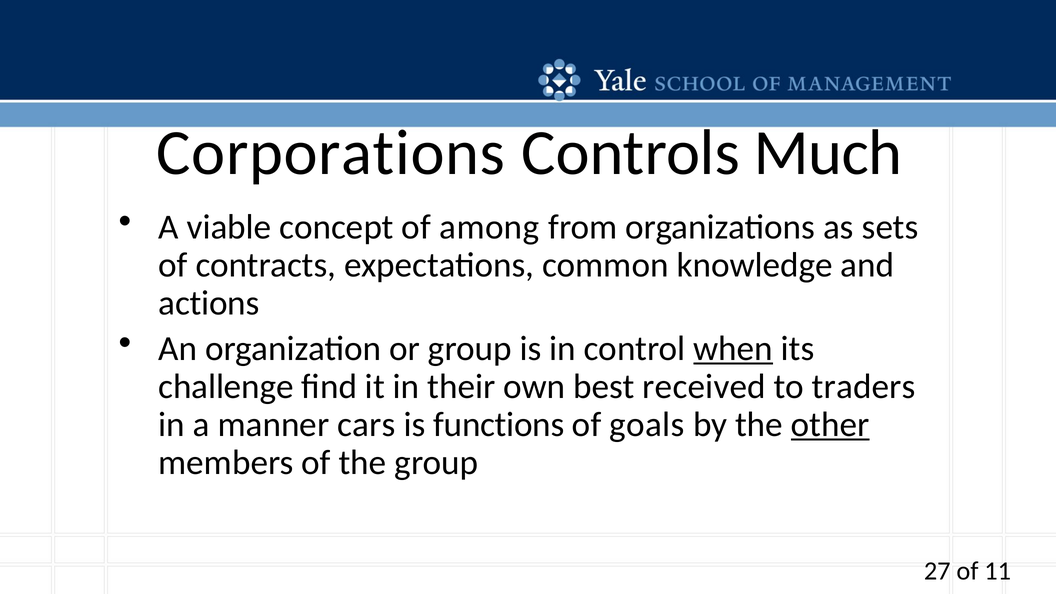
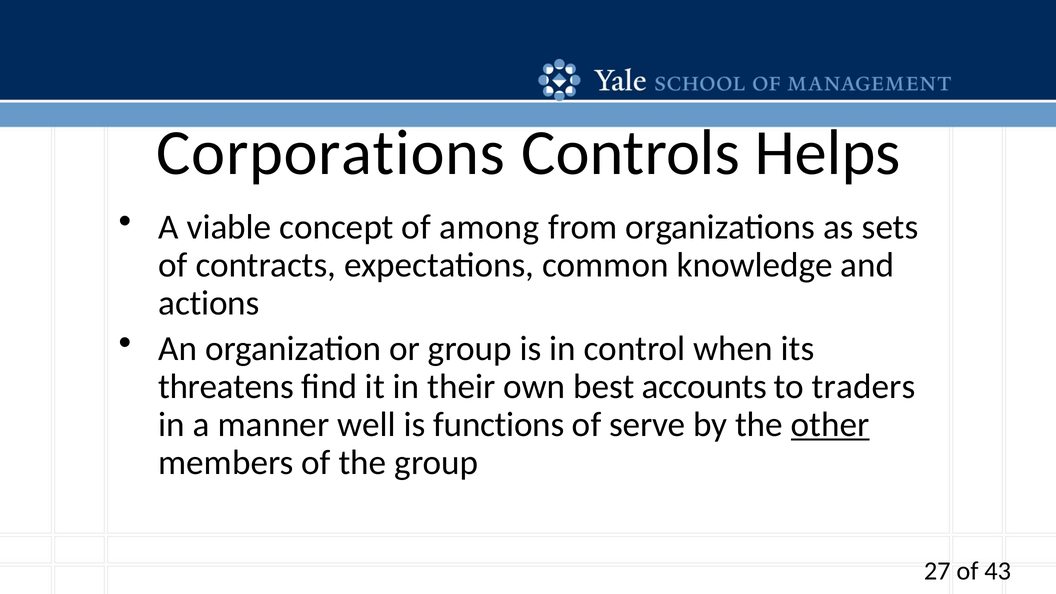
Much: Much -> Helps (828, 153)
when underline: present -> none (733, 348)
challenge: challenge -> threatens (226, 386)
received: received -> accounts (704, 386)
cars: cars -> well (367, 424)
goals: goals -> serve (647, 424)
11: 11 -> 43 (998, 571)
